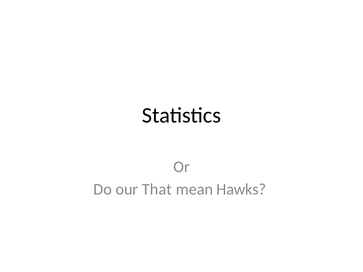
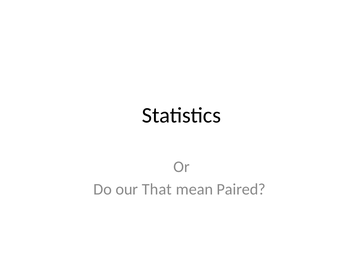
Hawks: Hawks -> Paired (241, 190)
